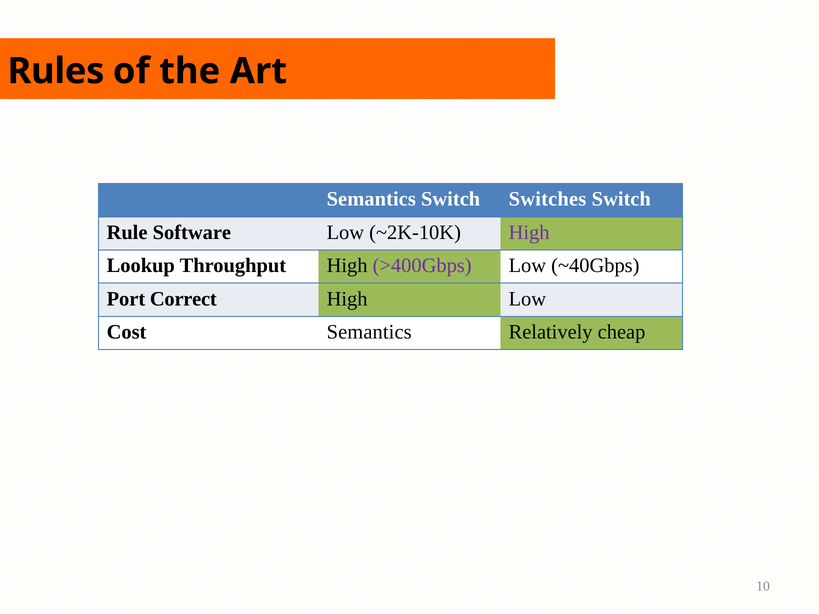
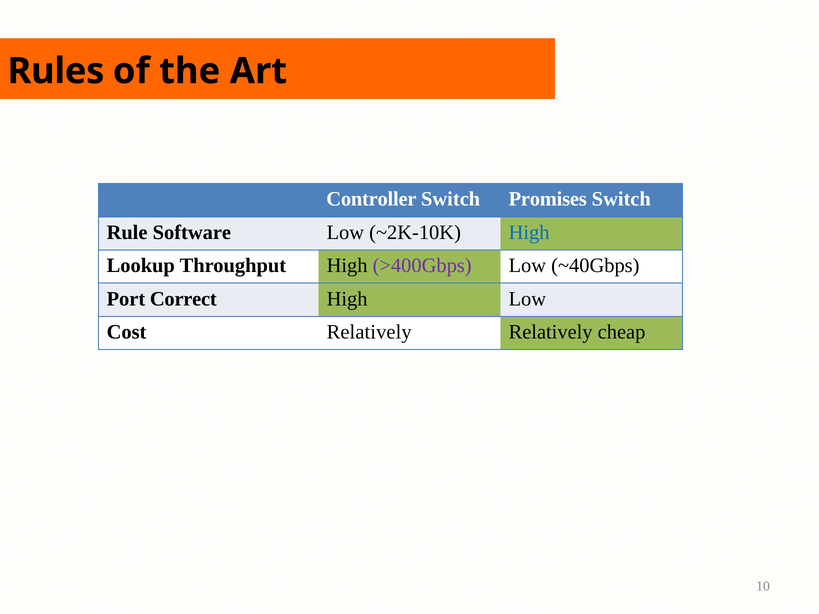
Semantics: Semantics -> Controller (371, 199)
Switches: Switches -> Promises (548, 199)
High colour: purple -> blue (529, 233)
Cost Semantics: Semantics -> Relatively (369, 332)
